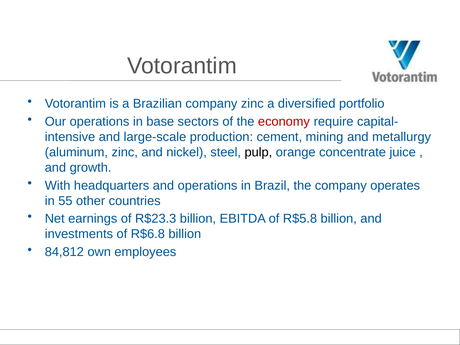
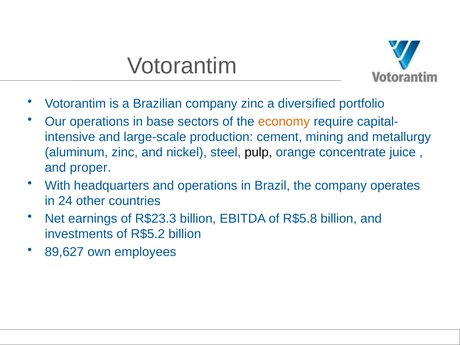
economy colour: red -> orange (284, 122)
growth: growth -> proper (90, 168)
55: 55 -> 24 (65, 201)
R$6.8: R$6.8 -> R$5.2 (148, 234)
84,812: 84,812 -> 89,627 (64, 252)
